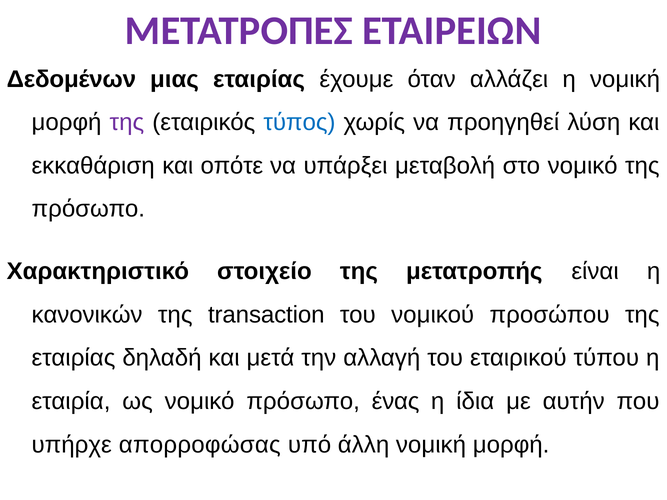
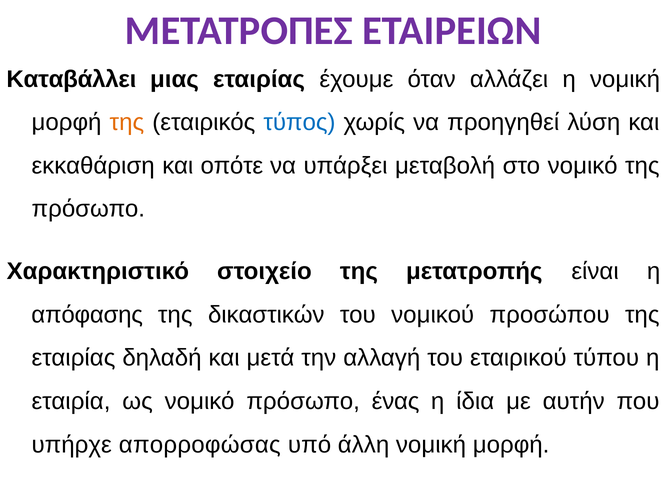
Δεδομένων: Δεδομένων -> Καταβάλλει (71, 79)
της colour: purple -> orange (127, 122)
κανονικών: κανονικών -> απόφασης (87, 315)
transaction: transaction -> δικαστικών (266, 315)
